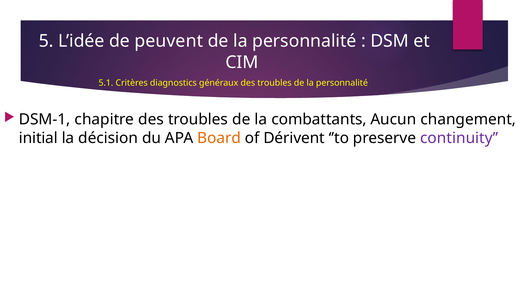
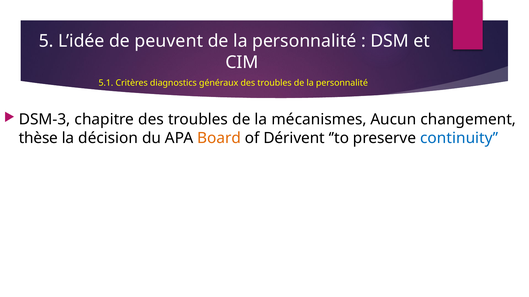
DSM-1: DSM-1 -> DSM-3 (45, 120)
combattants: combattants -> mécanismes (319, 120)
initial: initial -> thèse (38, 138)
continuity colour: purple -> blue (459, 138)
